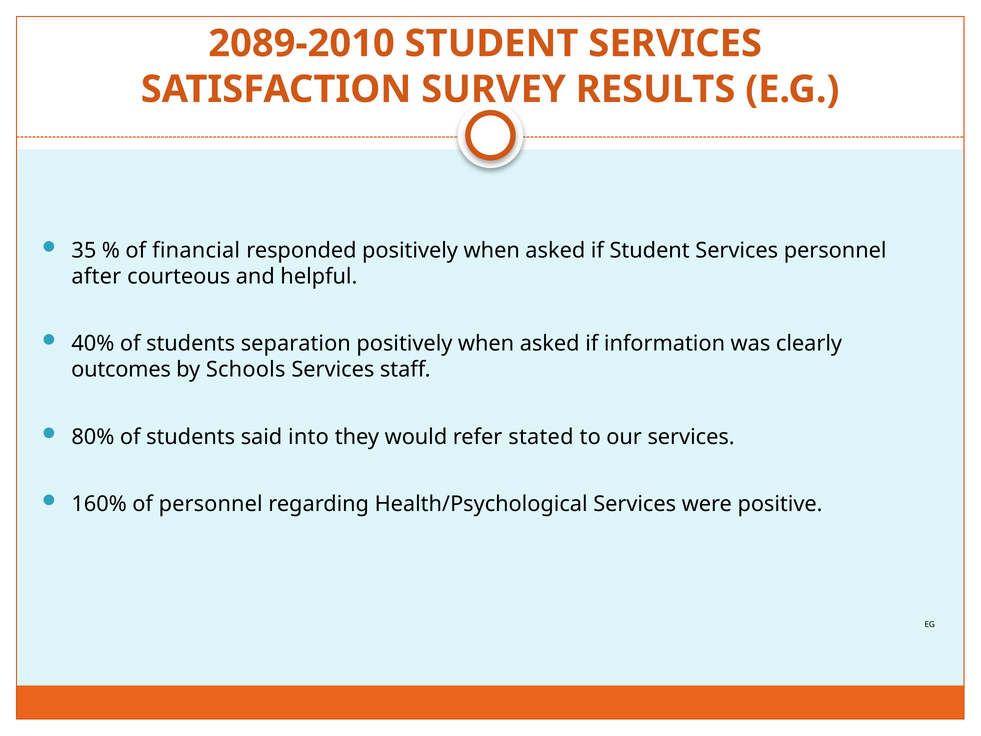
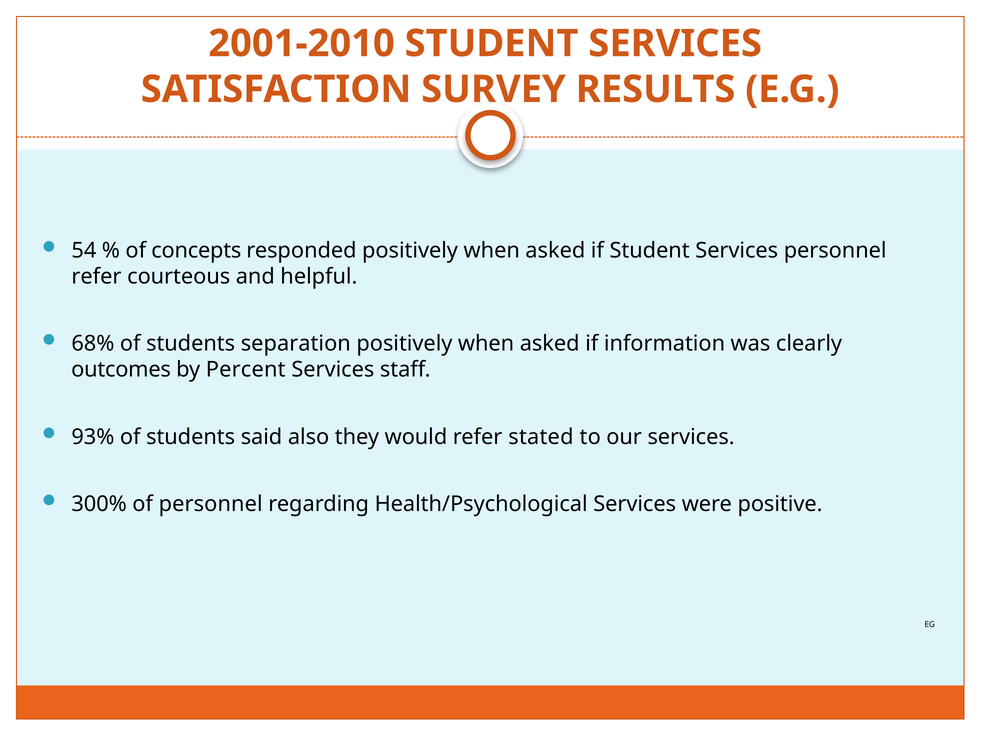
2089-2010: 2089-2010 -> 2001-2010 (302, 44)
35: 35 -> 54 (84, 250)
financial: financial -> concepts (196, 250)
after: after -> refer (96, 276)
40%: 40% -> 68% (93, 344)
Schools: Schools -> Percent (246, 370)
80%: 80% -> 93% (93, 437)
into: into -> also (309, 437)
160%: 160% -> 300% (99, 504)
